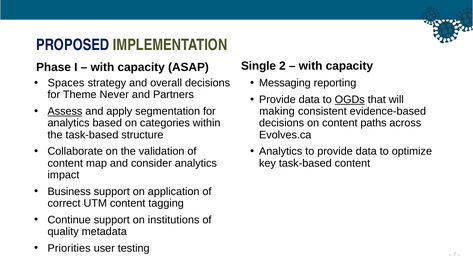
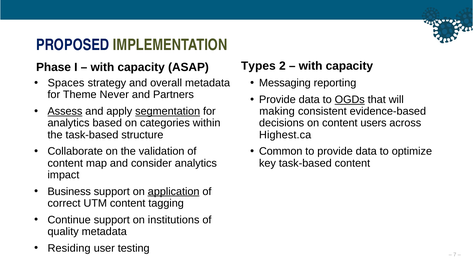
Single: Single -> Types (258, 66)
overall decisions: decisions -> metadata (208, 83)
segmentation underline: none -> present (168, 111)
paths: paths -> users (374, 123)
Evolves.ca: Evolves.ca -> Highest.ca (285, 135)
Analytics: Analytics -> Common (281, 151)
application underline: none -> present (174, 191)
Priorities: Priorities -> Residing (69, 248)
